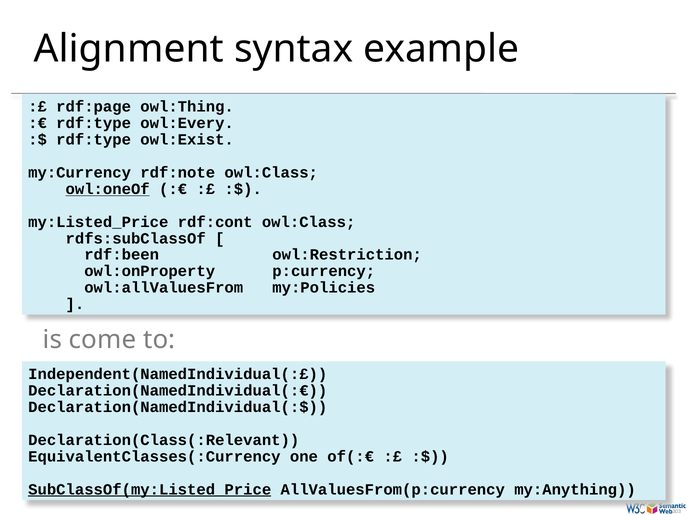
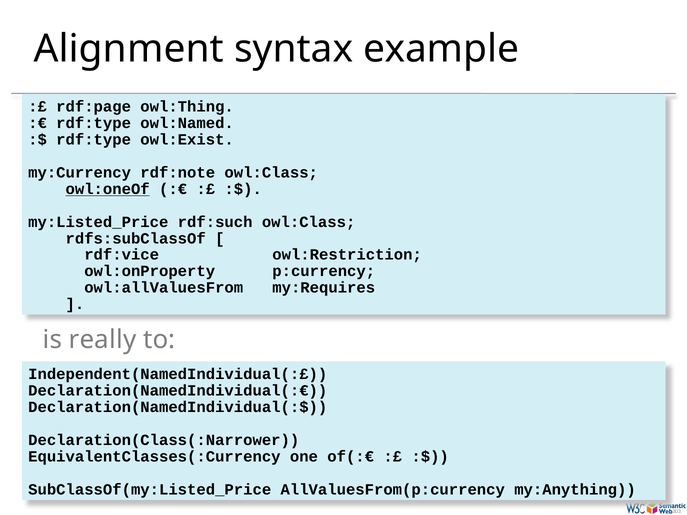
owl:Every: owl:Every -> owl:Named (187, 123)
rdf:cont: rdf:cont -> rdf:such (215, 222)
rdf:been: rdf:been -> rdf:vice (122, 255)
my:Policies: my:Policies -> my:Requires (324, 288)
come: come -> really (102, 340)
Declaration(Class(:Relevant: Declaration(Class(:Relevant -> Declaration(Class(:Narrower (164, 440)
SubClassOf(my:Listed_Price underline: present -> none (150, 490)
